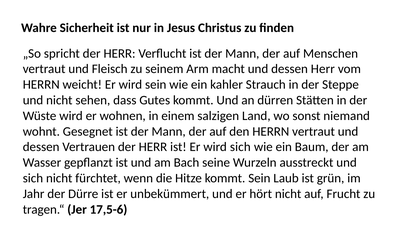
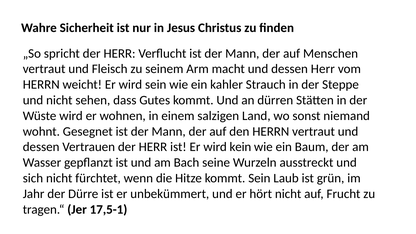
wird sich: sich -> kein (240, 147)
17,5-6: 17,5-6 -> 17,5-1 (109, 209)
